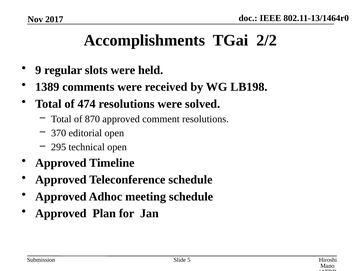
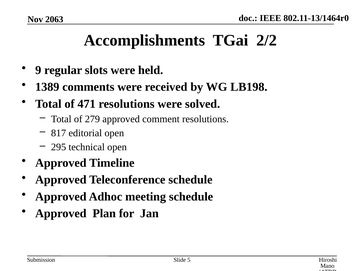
2017: 2017 -> 2063 (54, 19)
474: 474 -> 471 (87, 104)
870: 870 -> 279 (92, 119)
370: 370 -> 817 (59, 133)
